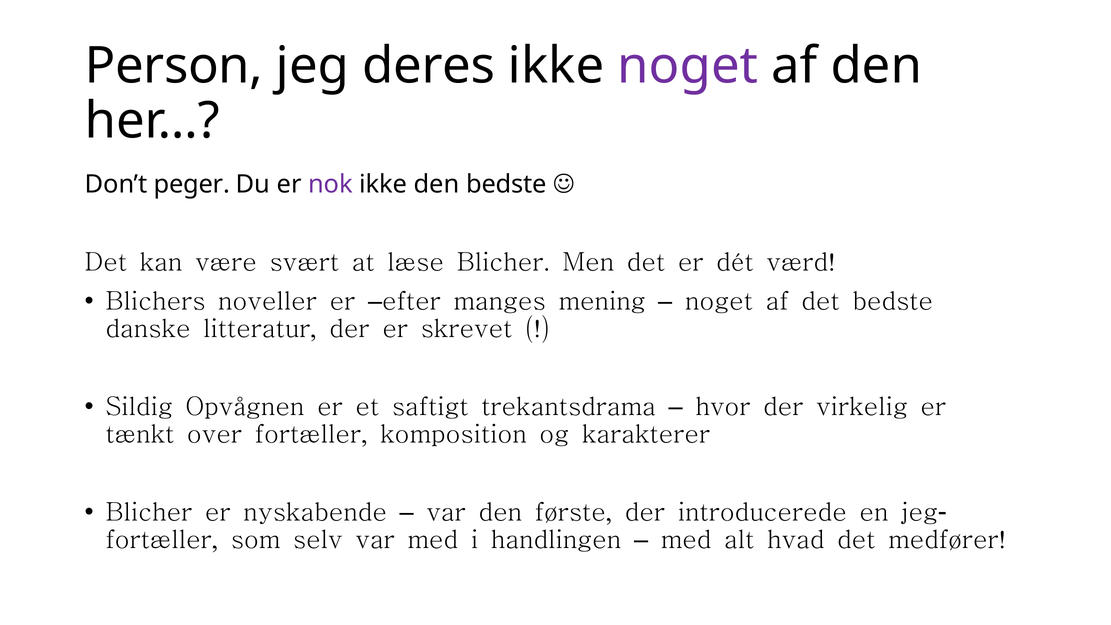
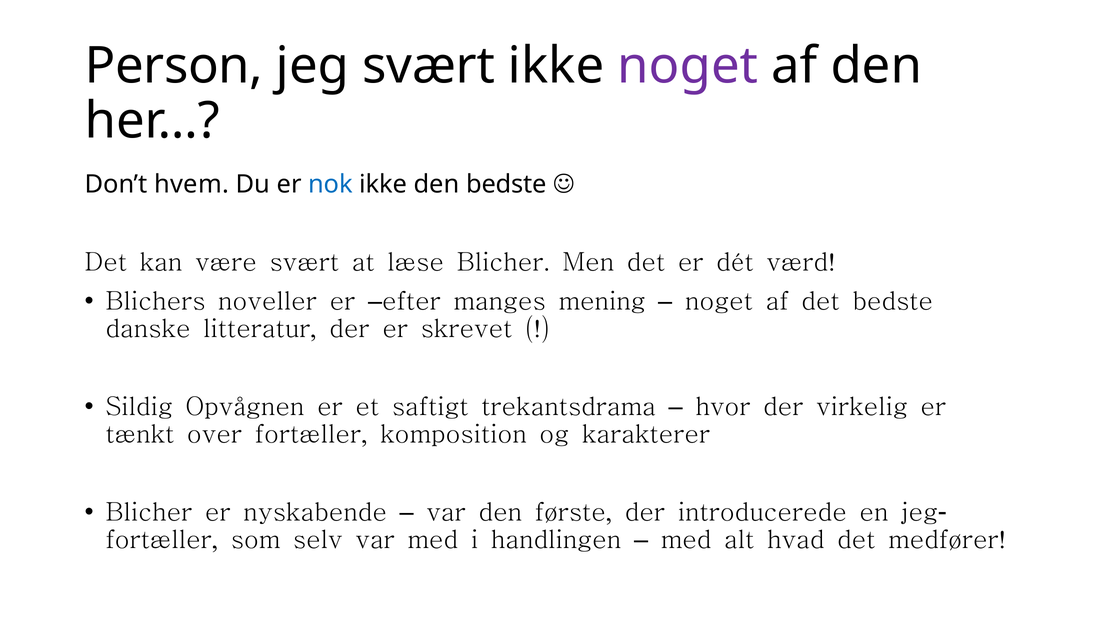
jeg deres: deres -> svært (429, 66)
peger: peger -> hvem (192, 184)
nok colour: purple -> blue (330, 184)
